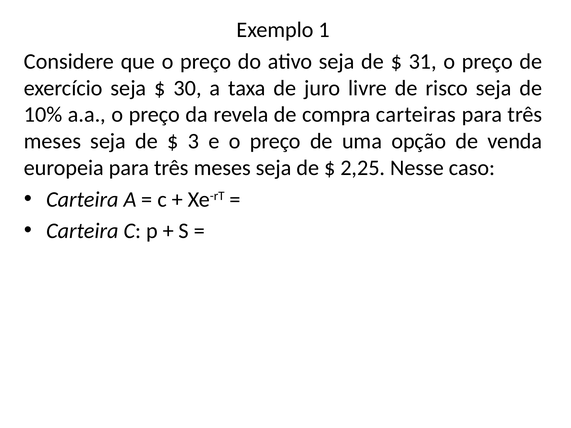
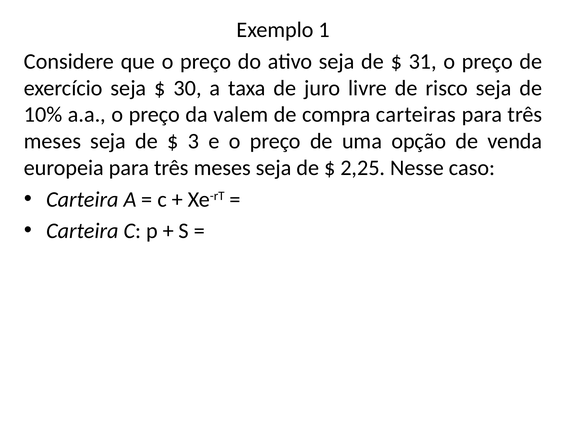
revela: revela -> valem (241, 115)
